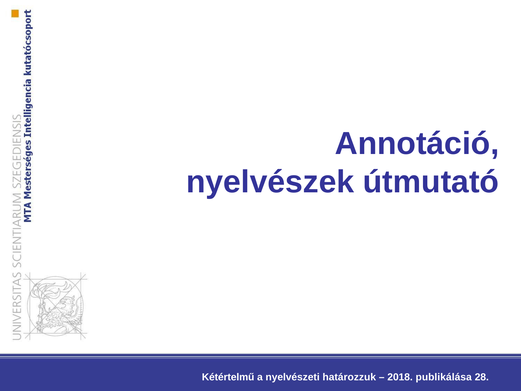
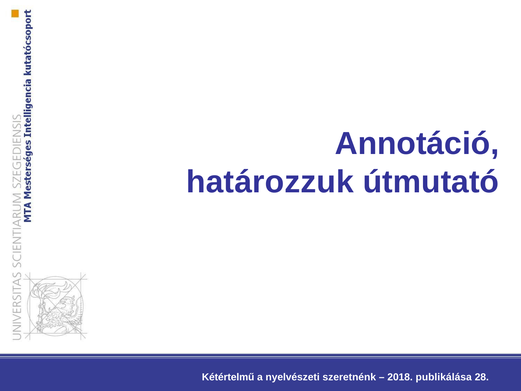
nyelvészek: nyelvészek -> határozzuk (270, 182)
határozzuk: határozzuk -> szeretnénk (349, 377)
